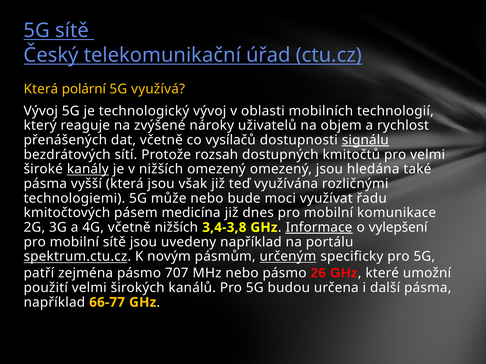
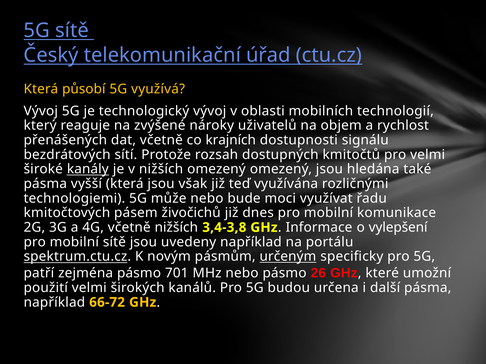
polární: polární -> působí (84, 89)
vysílačů: vysílačů -> krajních (231, 140)
signálu underline: present -> none (365, 140)
medicína: medicína -> živočichů (191, 213)
Informace underline: present -> none (319, 228)
707: 707 -> 701 (177, 274)
66-77: 66-77 -> 66-72 (107, 303)
